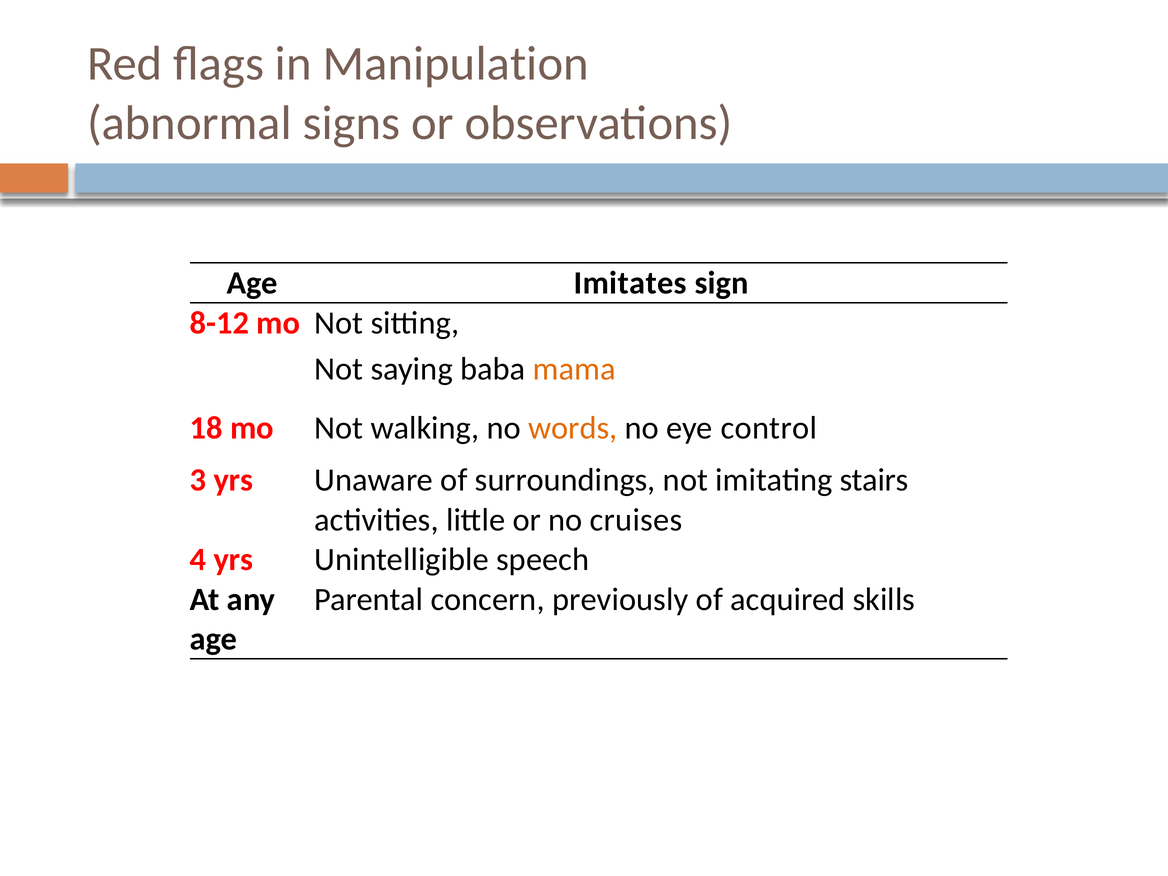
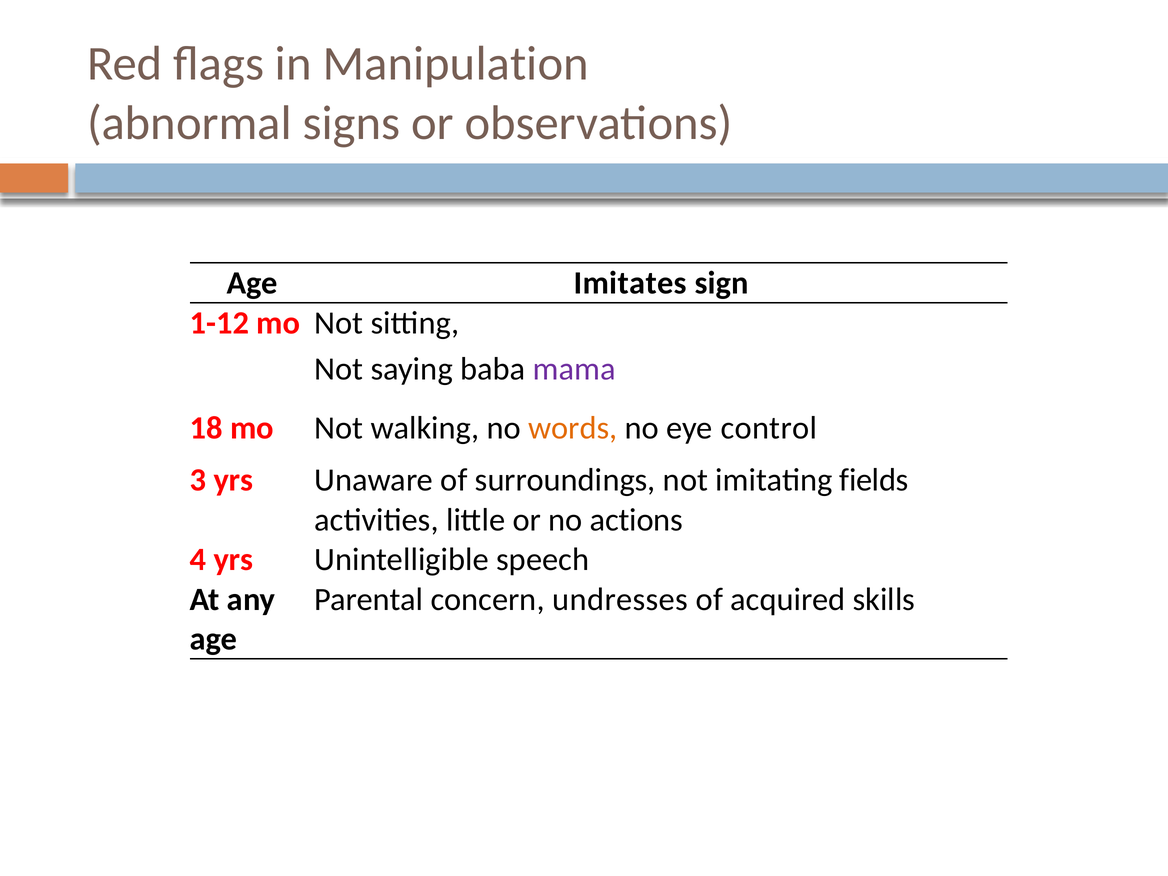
8-12: 8-12 -> 1-12 (219, 323)
mama colour: orange -> purple (574, 369)
stairs: stairs -> fields (874, 480)
cruises: cruises -> actions (636, 520)
previously: previously -> undresses (620, 599)
